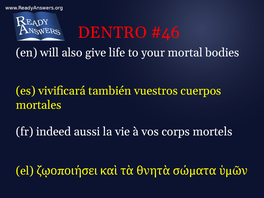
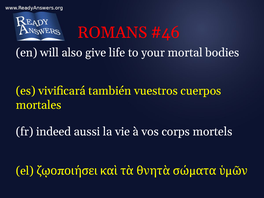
DENTRO: DENTRO -> ROMANS (112, 33)
